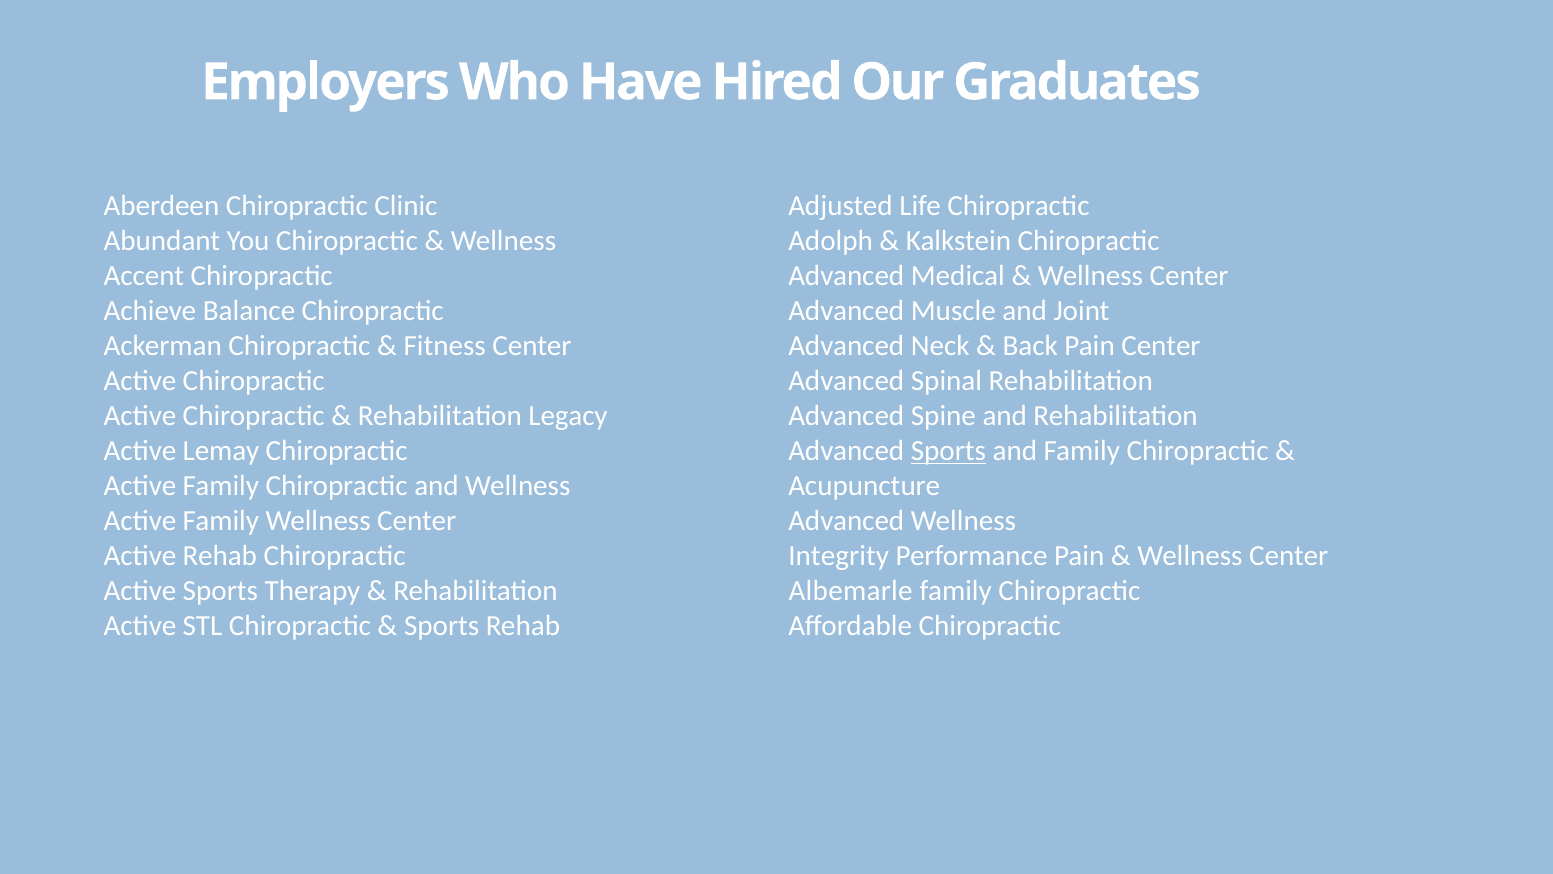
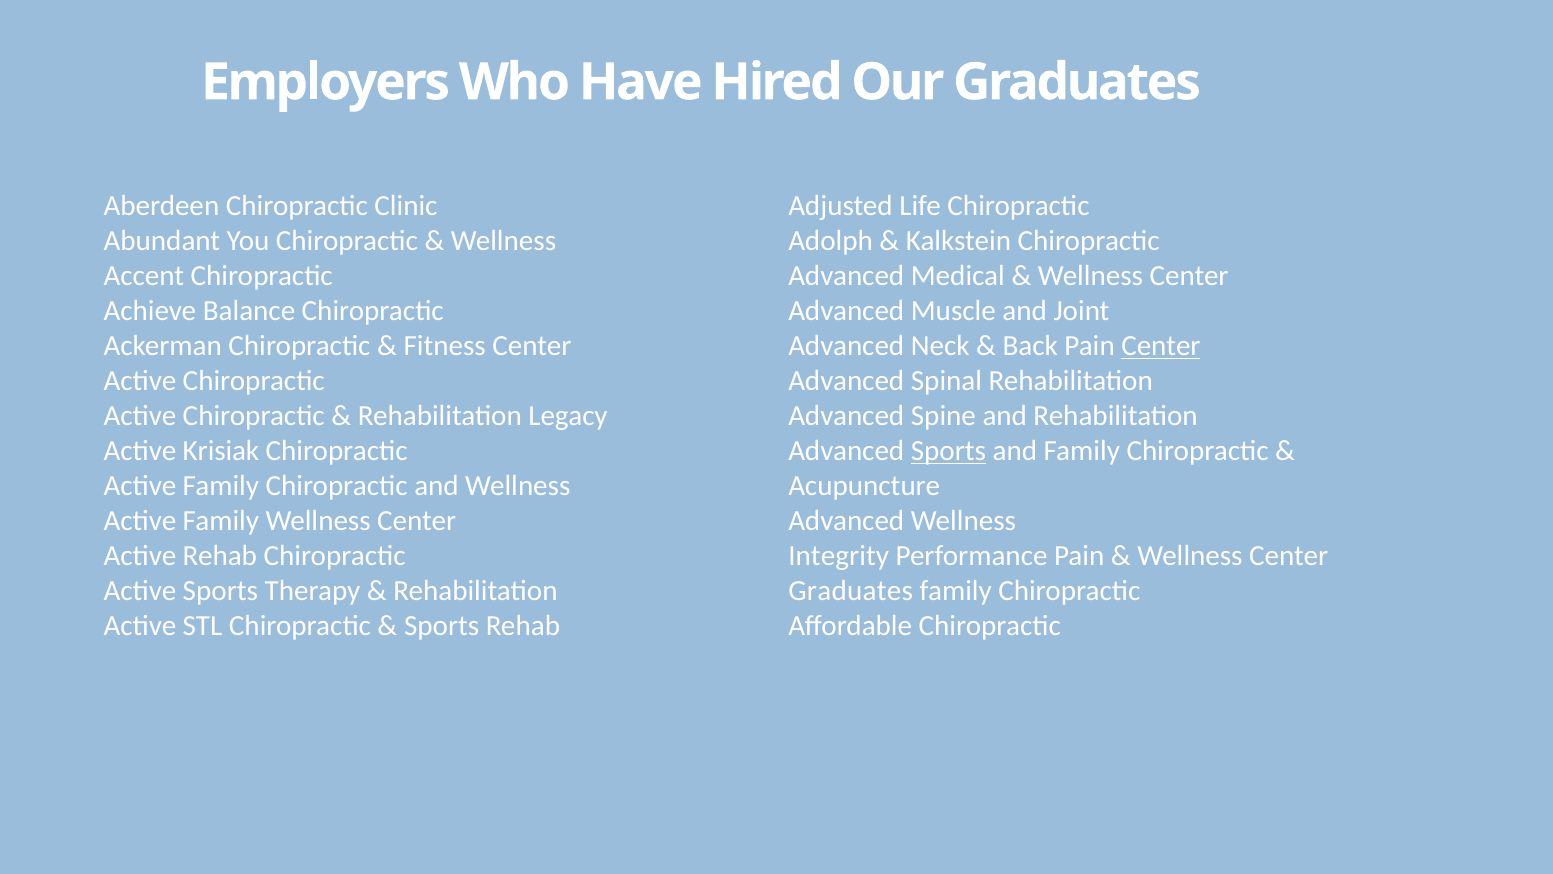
Center underline: none -> present (1161, 346)
Lemay: Lemay -> Krisiak (221, 451)
Albemarle: Albemarle -> Graduates (851, 590)
